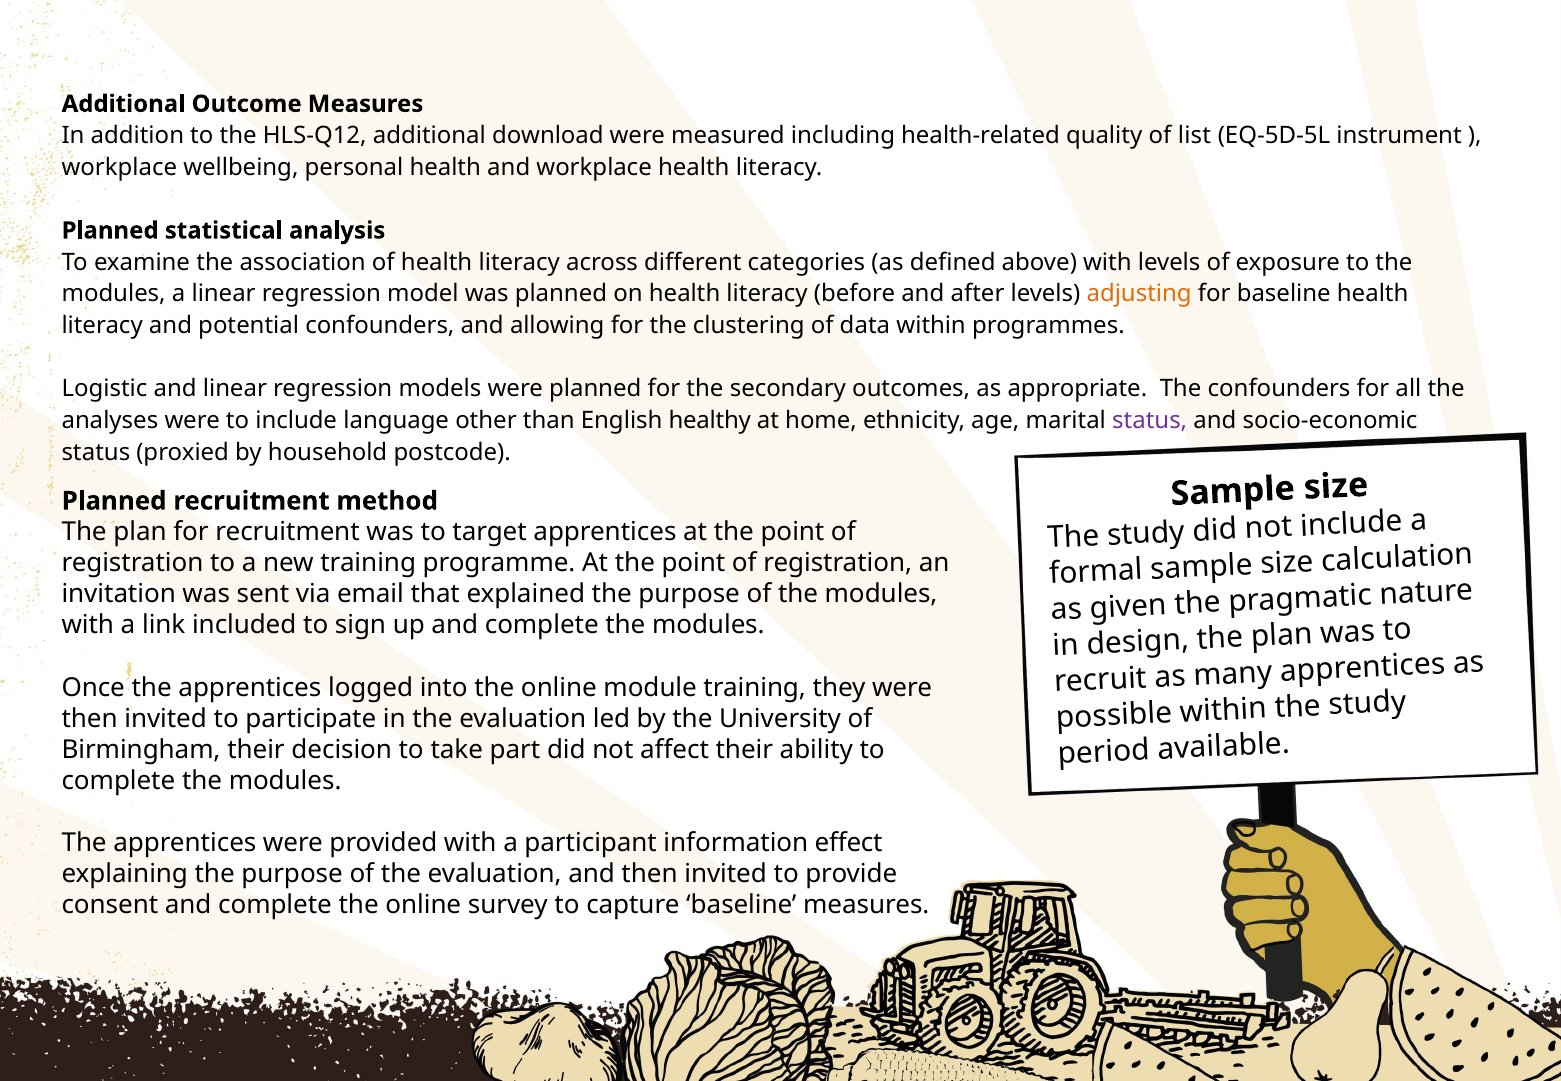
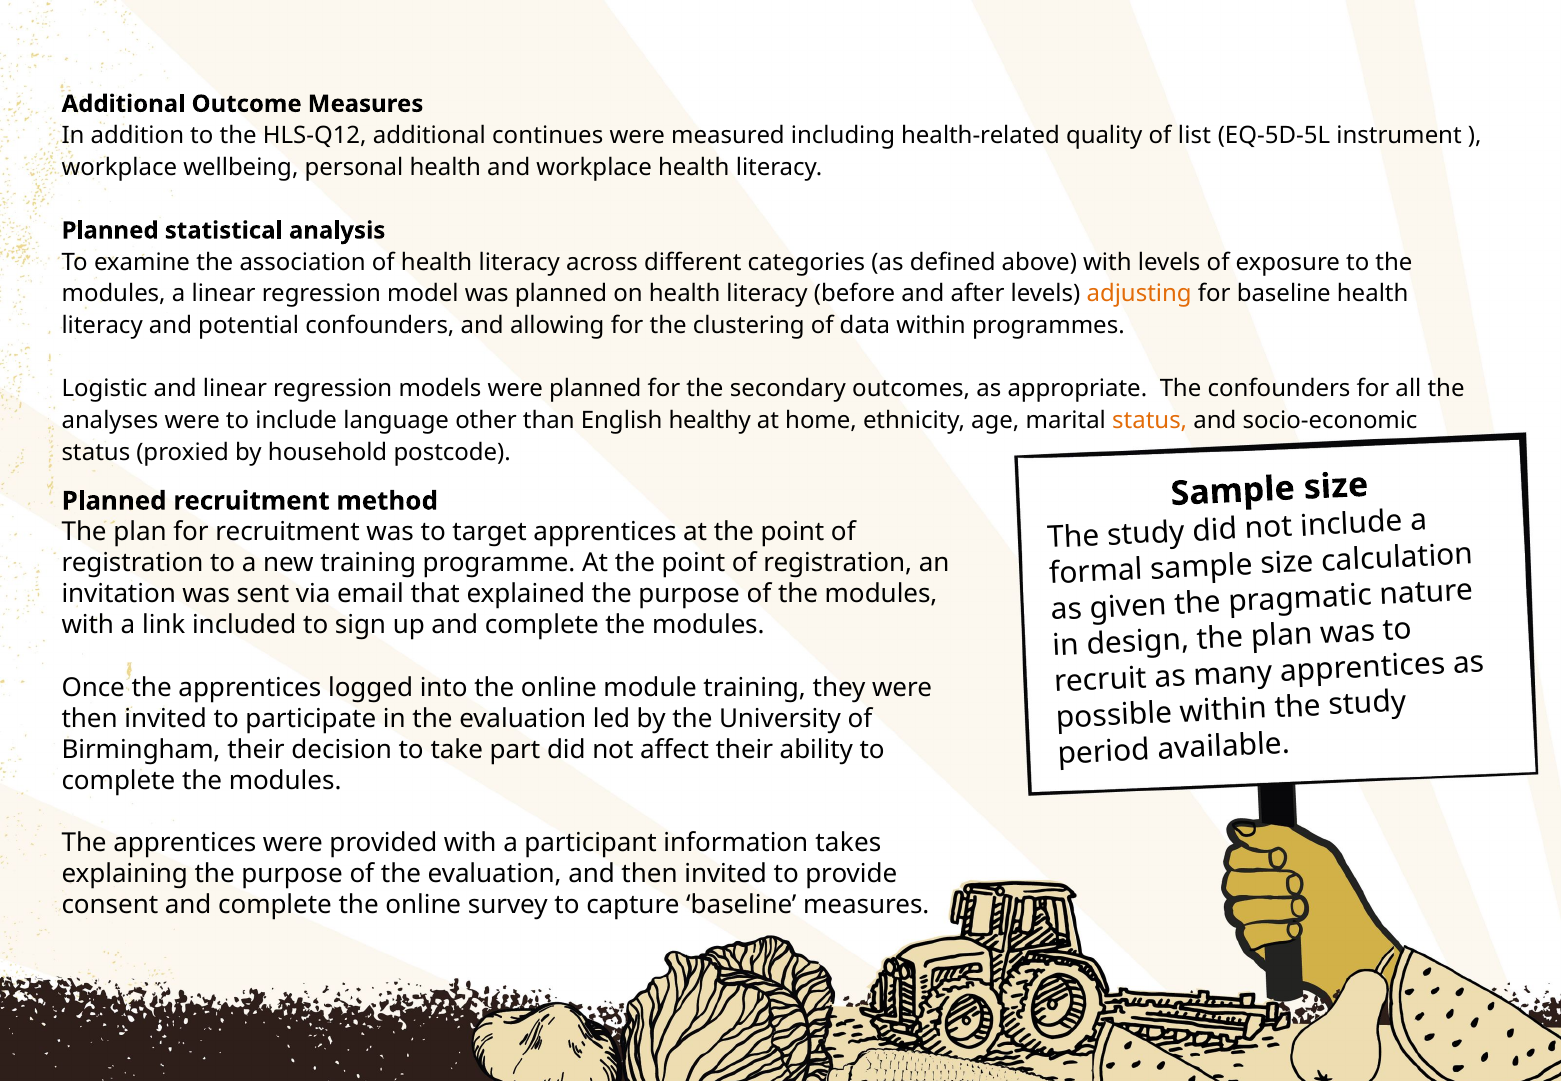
download: download -> continues (548, 136)
status colour: purple -> orange (1150, 420)
effect: effect -> takes (848, 843)
